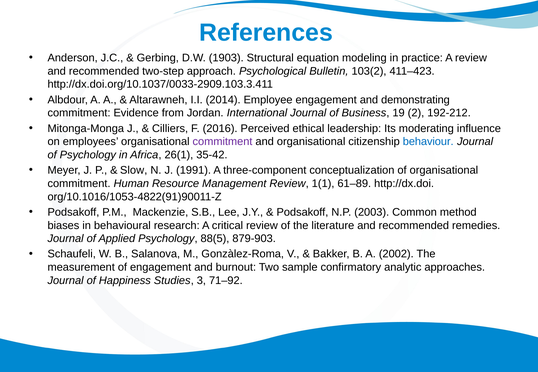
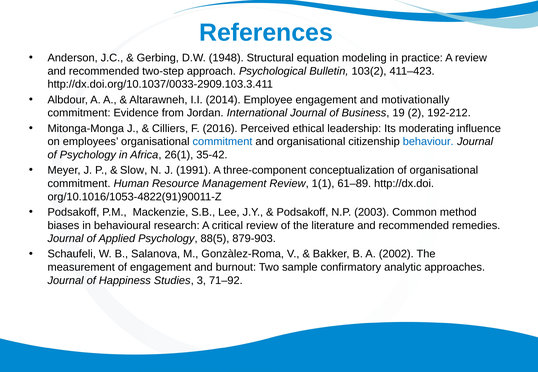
1903: 1903 -> 1948 (226, 58)
demonstrating: demonstrating -> motivationally (415, 100)
commitment colour: purple -> blue (223, 142)
